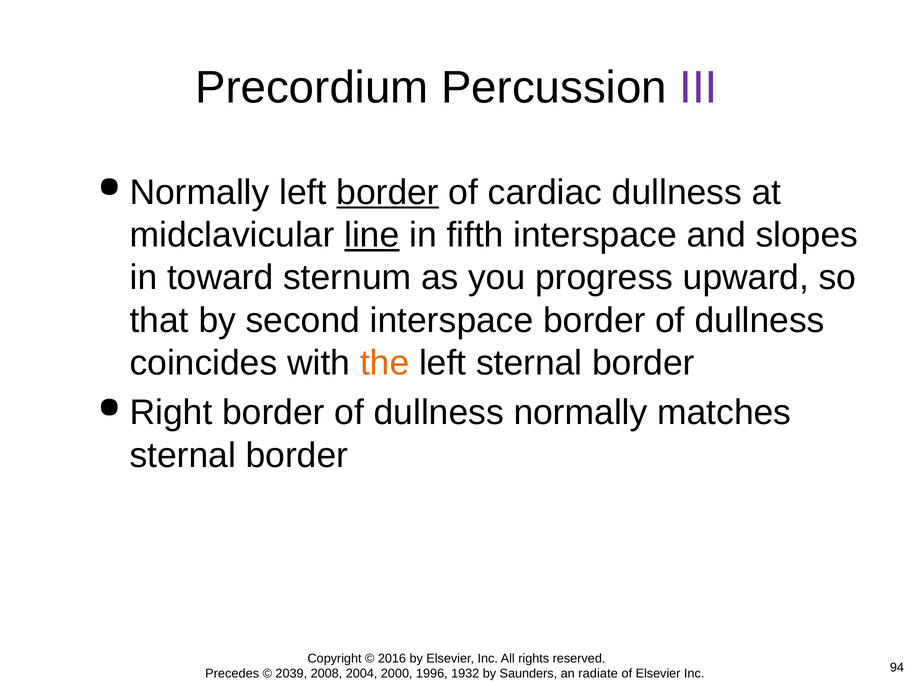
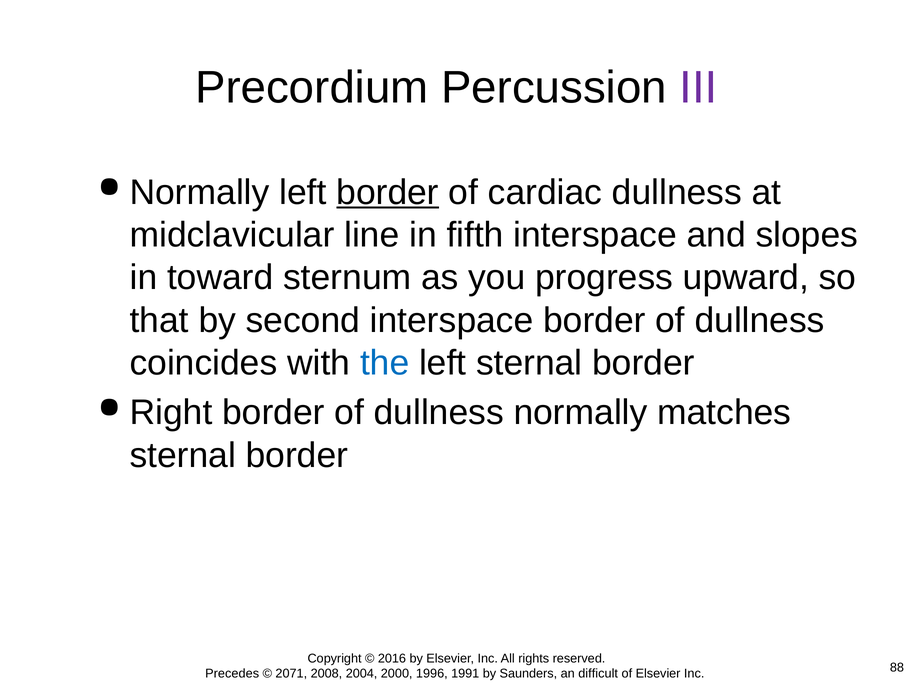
line underline: present -> none (372, 235)
the colour: orange -> blue (385, 363)
2039: 2039 -> 2071 (291, 673)
1932: 1932 -> 1991 (465, 673)
radiate: radiate -> difficult (598, 673)
94: 94 -> 88 (897, 667)
